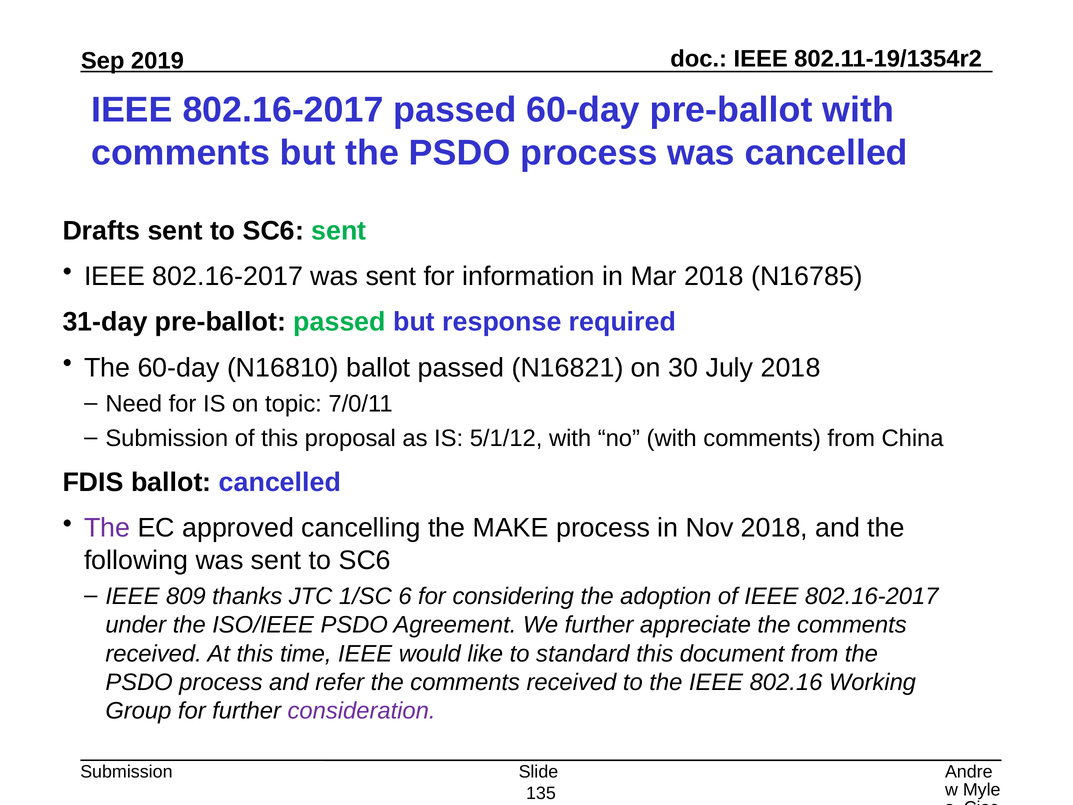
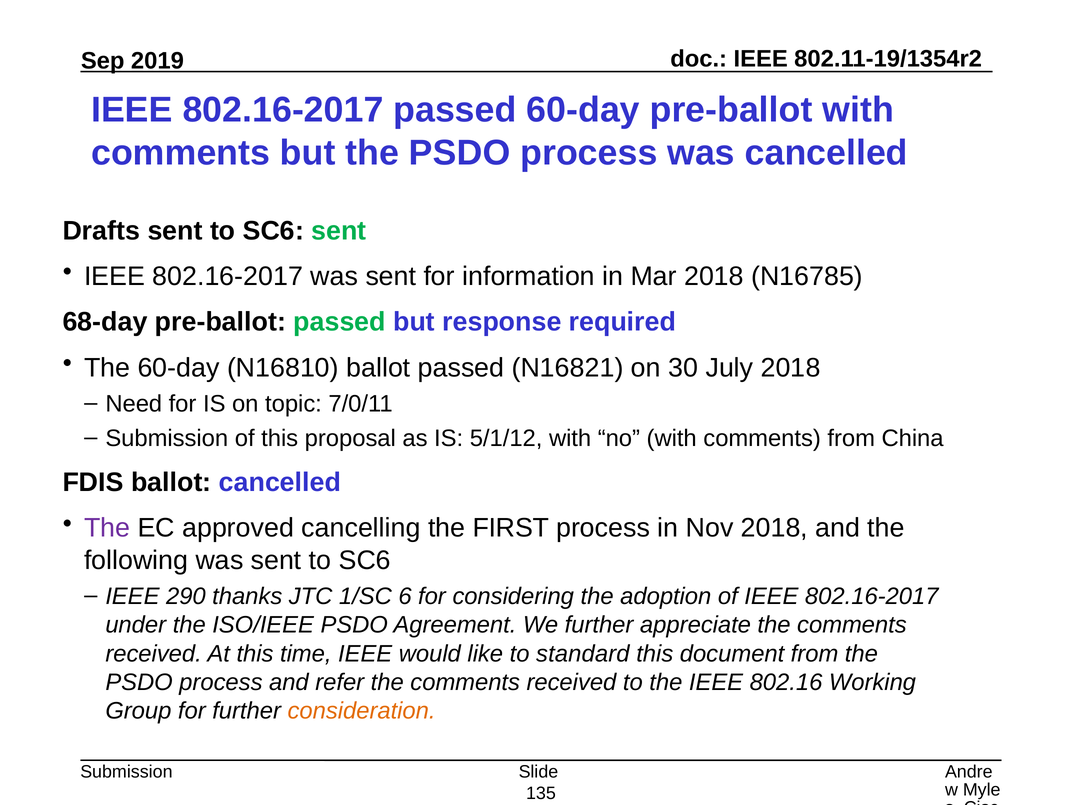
31-day: 31-day -> 68-day (105, 322)
MAKE: MAKE -> FIRST (511, 528)
809: 809 -> 290 (186, 596)
consideration colour: purple -> orange (362, 711)
